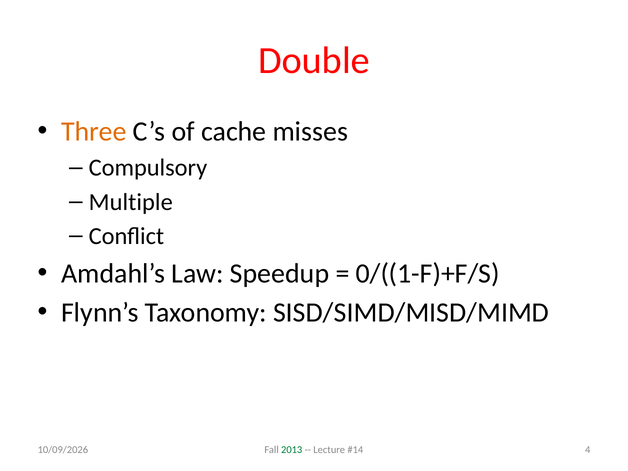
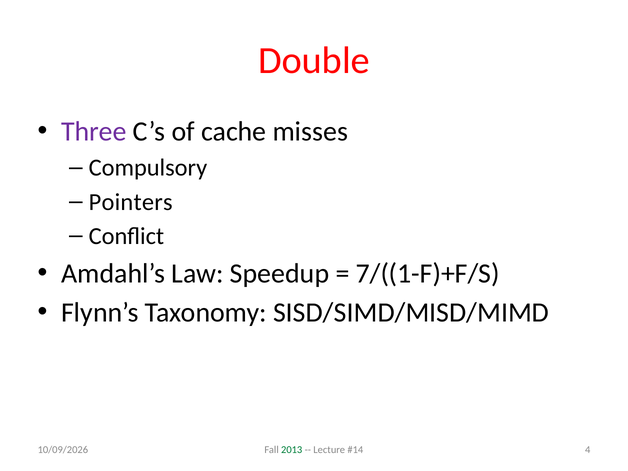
Three colour: orange -> purple (94, 132)
Multiple: Multiple -> Pointers (131, 202)
0/((1-F)+F/S: 0/((1-F)+F/S -> 7/((1-F)+F/S (428, 273)
